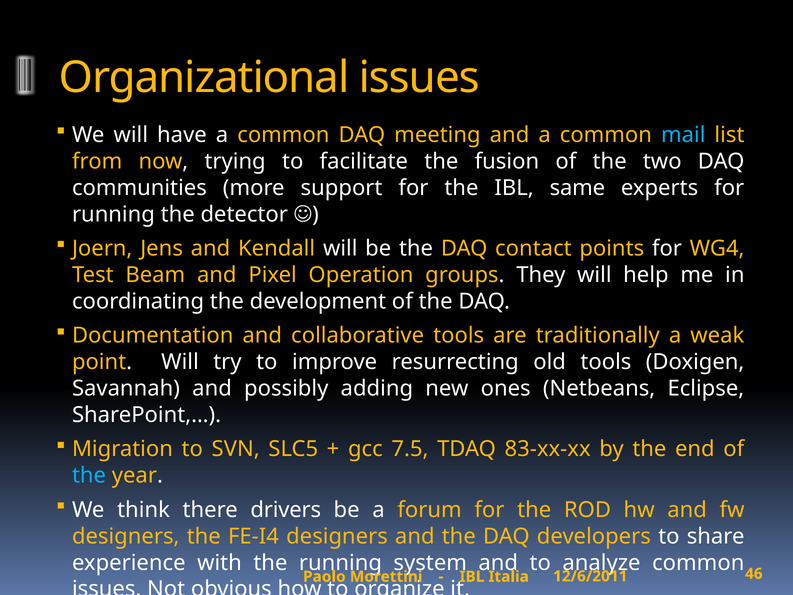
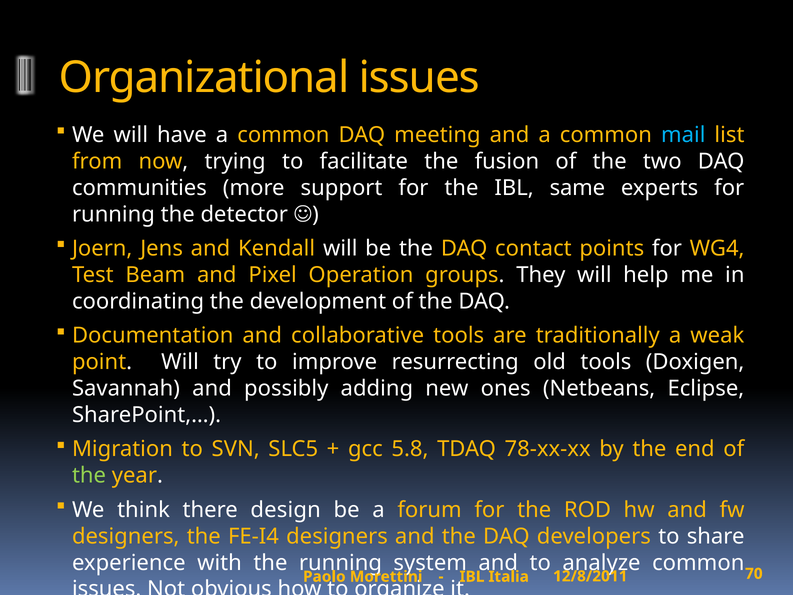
7.5: 7.5 -> 5.8 (410, 449)
83-xx-xx: 83-xx-xx -> 78-xx-xx (548, 449)
the colour: light blue -> light green (89, 475)
drivers: drivers -> design (286, 510)
12/6/2011: 12/6/2011 -> 12/8/2011 (590, 576)
46: 46 -> 70 (754, 574)
